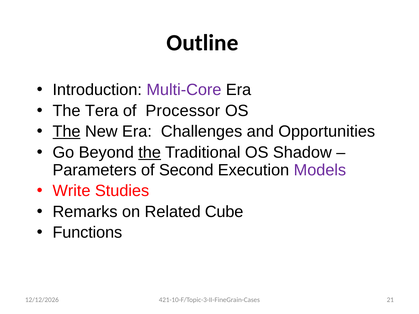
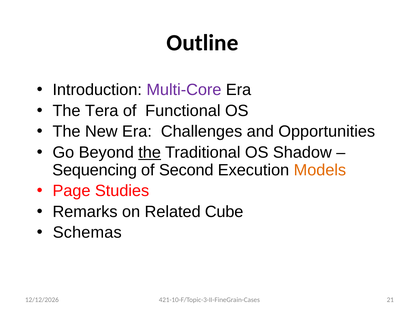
Processor: Processor -> Functional (183, 111)
The underline: present -> none (67, 132)
Parameters: Parameters -> Sequencing (95, 170)
Models colour: purple -> orange (320, 170)
Write: Write -> Page (72, 191)
Functions: Functions -> Schemas (87, 233)
